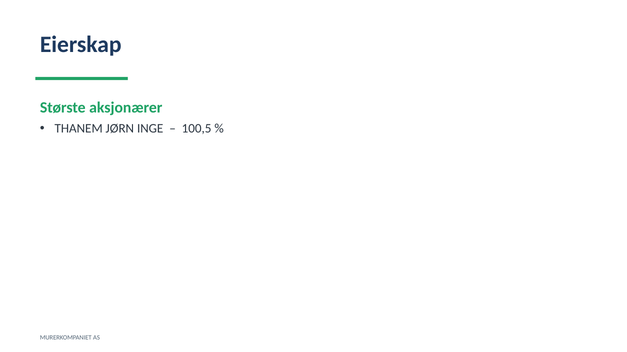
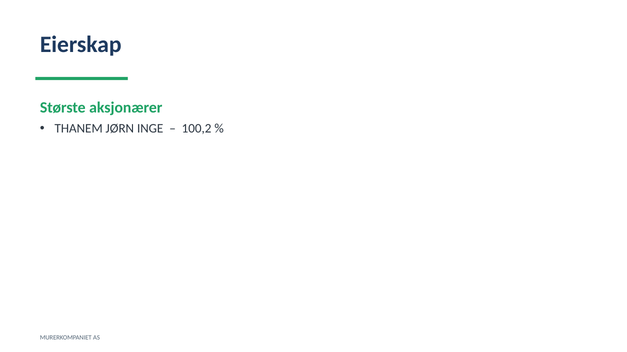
100,5: 100,5 -> 100,2 (197, 129)
